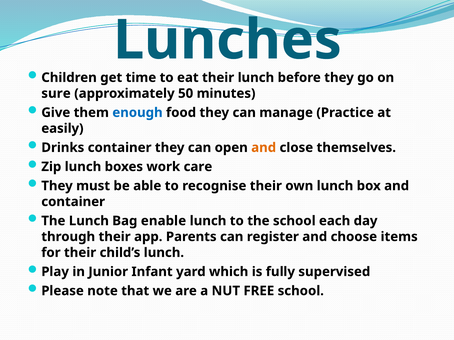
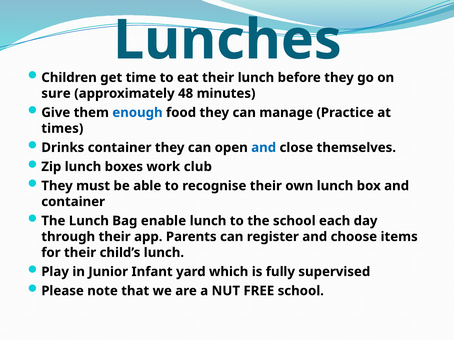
50: 50 -> 48 (186, 94)
easily: easily -> times (62, 129)
and colour: orange -> blue (264, 148)
care: care -> club (198, 167)
